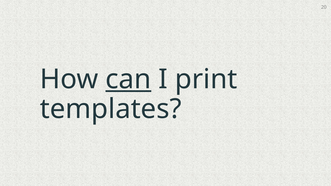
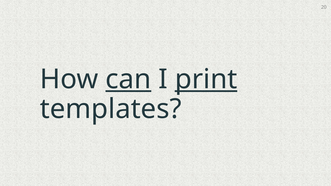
print underline: none -> present (206, 79)
